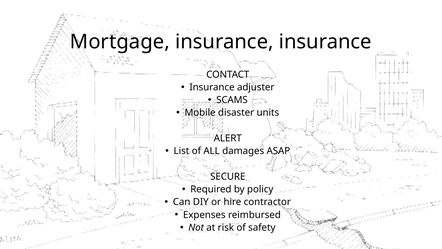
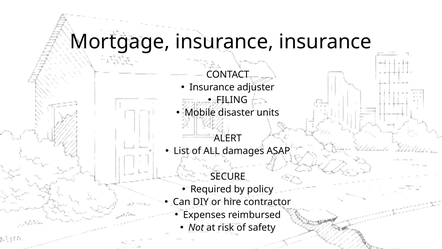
SCAMS: SCAMS -> FILING (232, 100)
